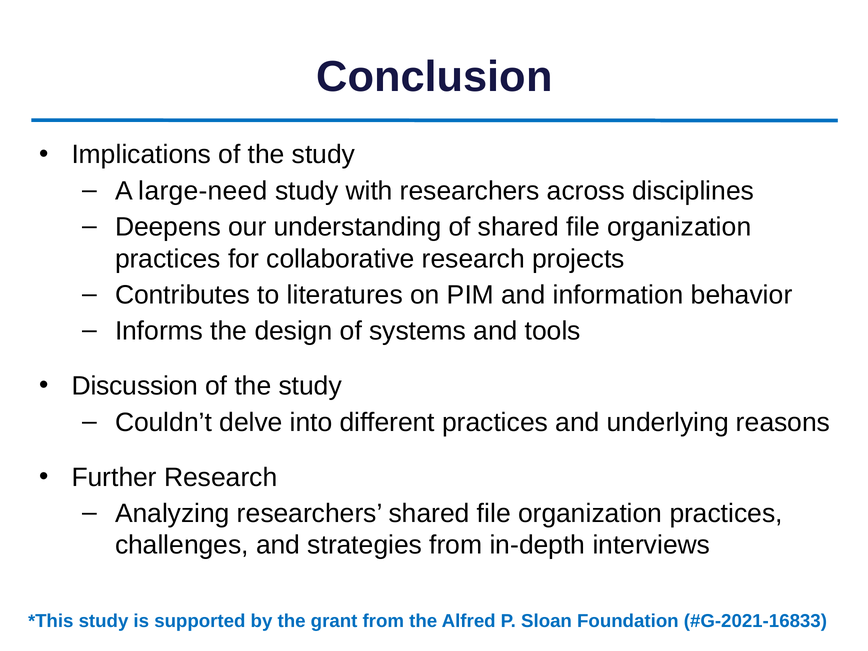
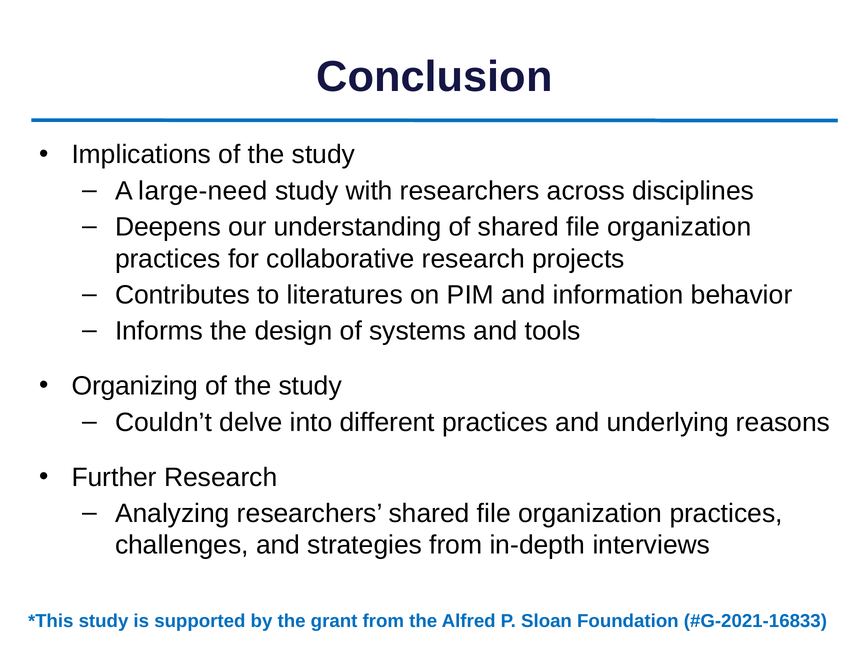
Discussion: Discussion -> Organizing (135, 386)
